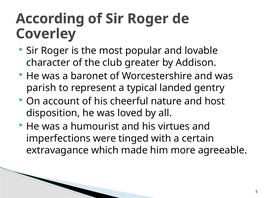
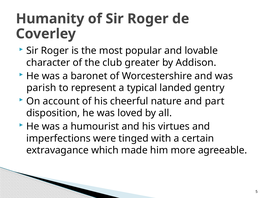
According: According -> Humanity (50, 19)
host: host -> part (215, 101)
